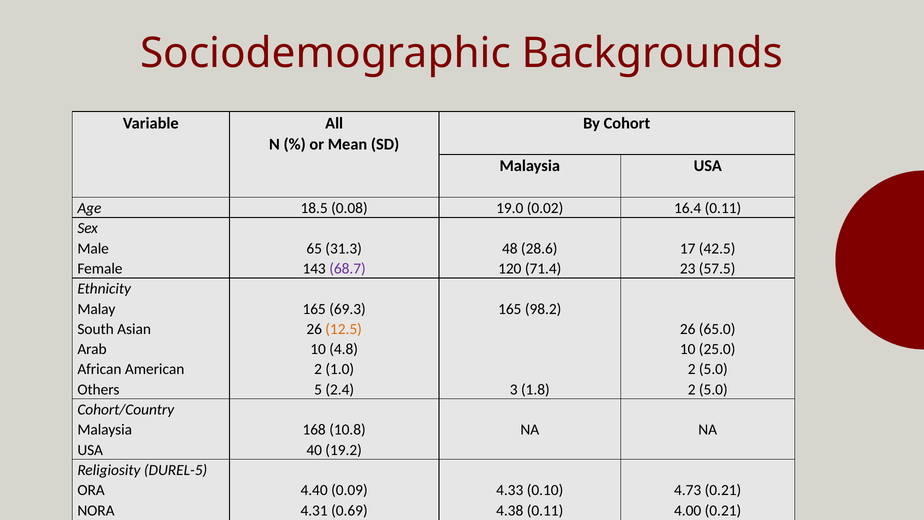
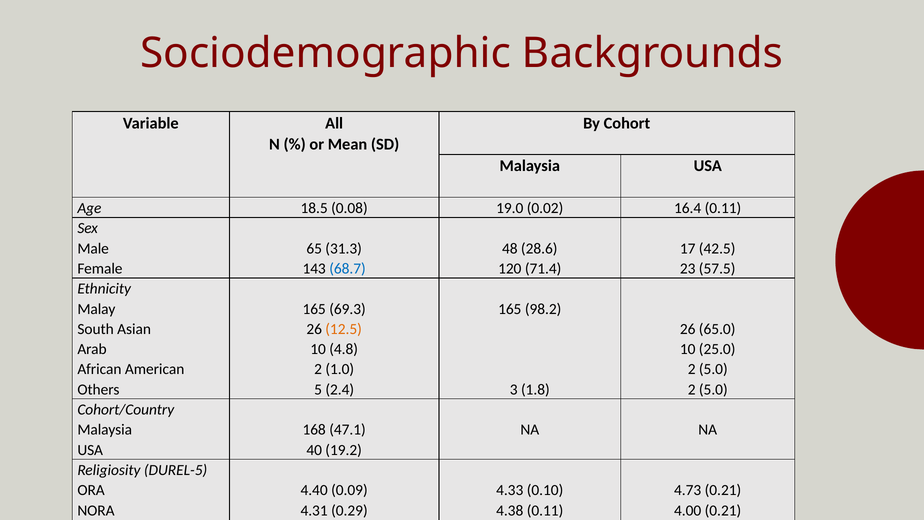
68.7 colour: purple -> blue (348, 268)
10.8: 10.8 -> 47.1 (348, 430)
0.69: 0.69 -> 0.29 (349, 510)
